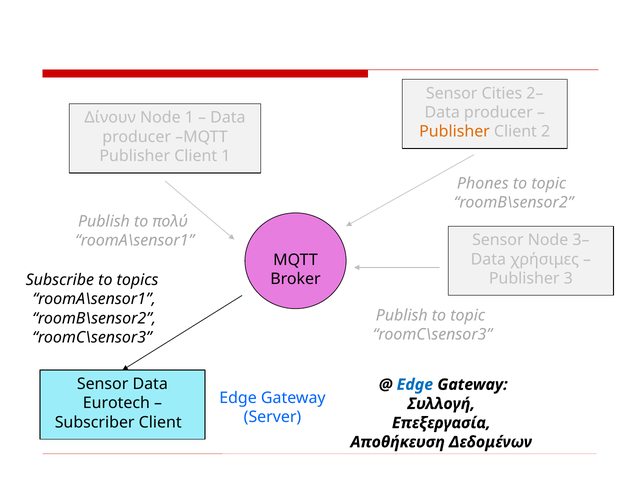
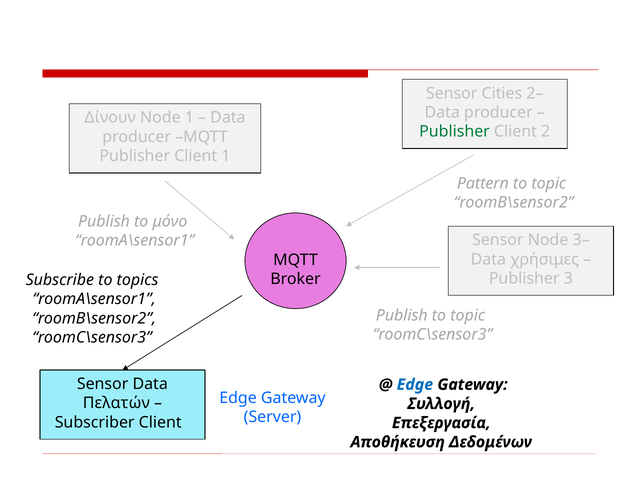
Publisher colour: orange -> green (455, 132)
Phones: Phones -> Pattern (483, 183)
πολύ: πολύ -> μόνο (170, 222)
Eurotech: Eurotech -> Πελατών (116, 403)
